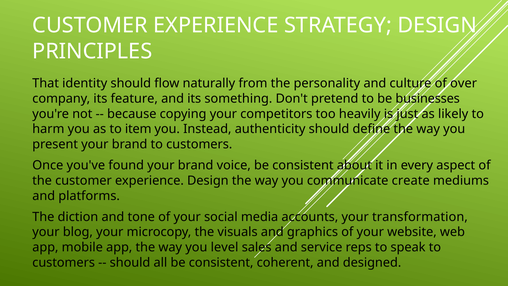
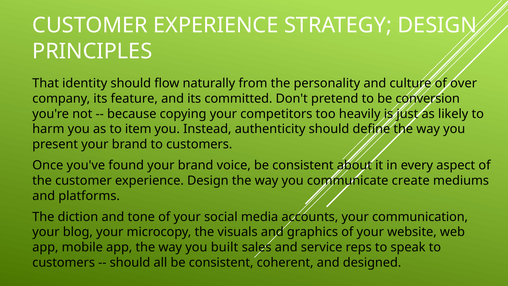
something: something -> committed (238, 99)
businesses: businesses -> conversion (428, 99)
transformation: transformation -> communication (420, 217)
level: level -> built (225, 247)
